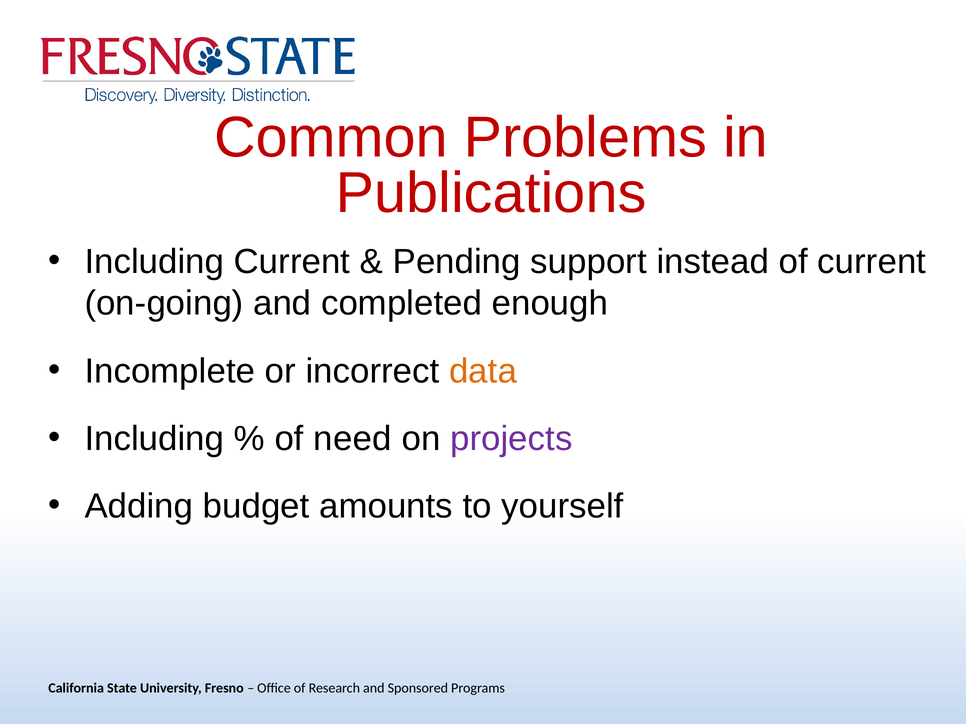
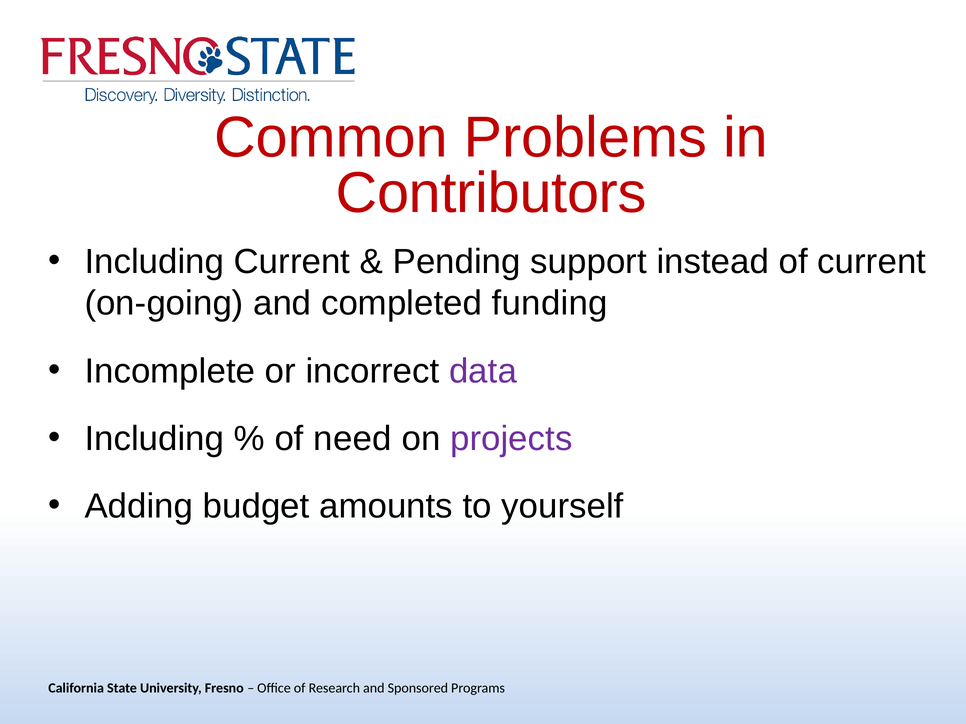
Publications: Publications -> Contributors (491, 193)
enough: enough -> funding (550, 304)
data colour: orange -> purple (483, 371)
